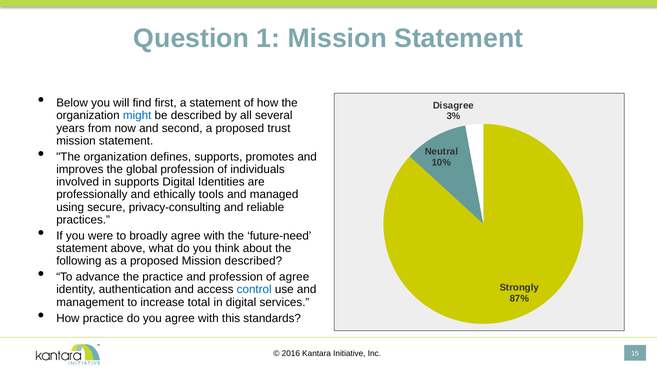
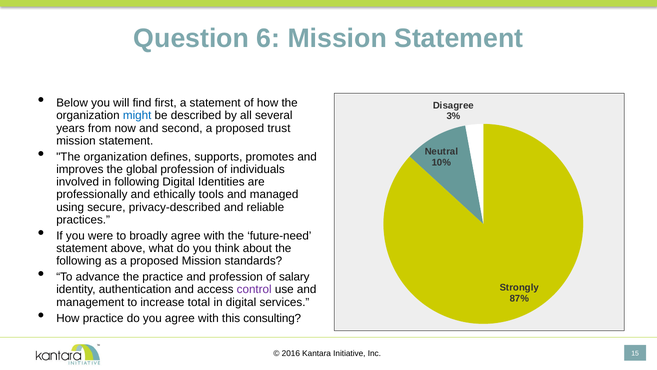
1: 1 -> 6 (268, 39)
in supports: supports -> following (137, 182)
privacy-consulting: privacy-consulting -> privacy-described (175, 207)
Mission described: described -> standards (253, 261)
of agree: agree -> salary (294, 277)
control colour: blue -> purple (254, 289)
standards: standards -> consulting (272, 318)
